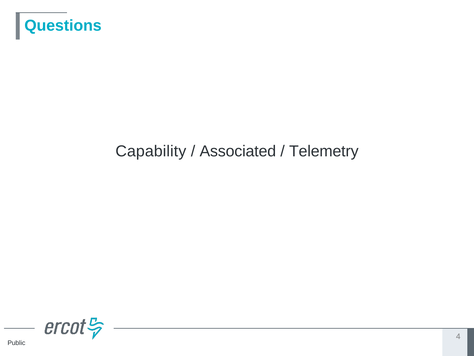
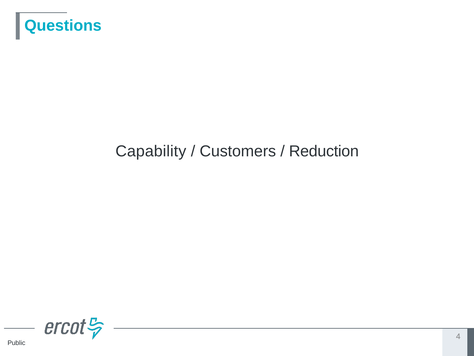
Associated: Associated -> Customers (238, 151)
Telemetry: Telemetry -> Reduction (324, 151)
